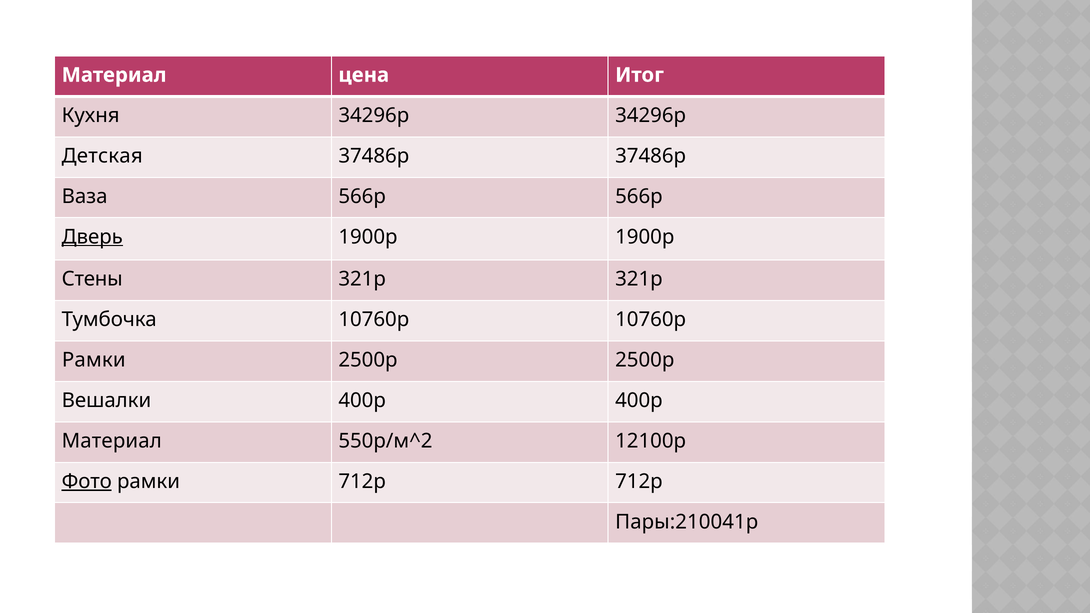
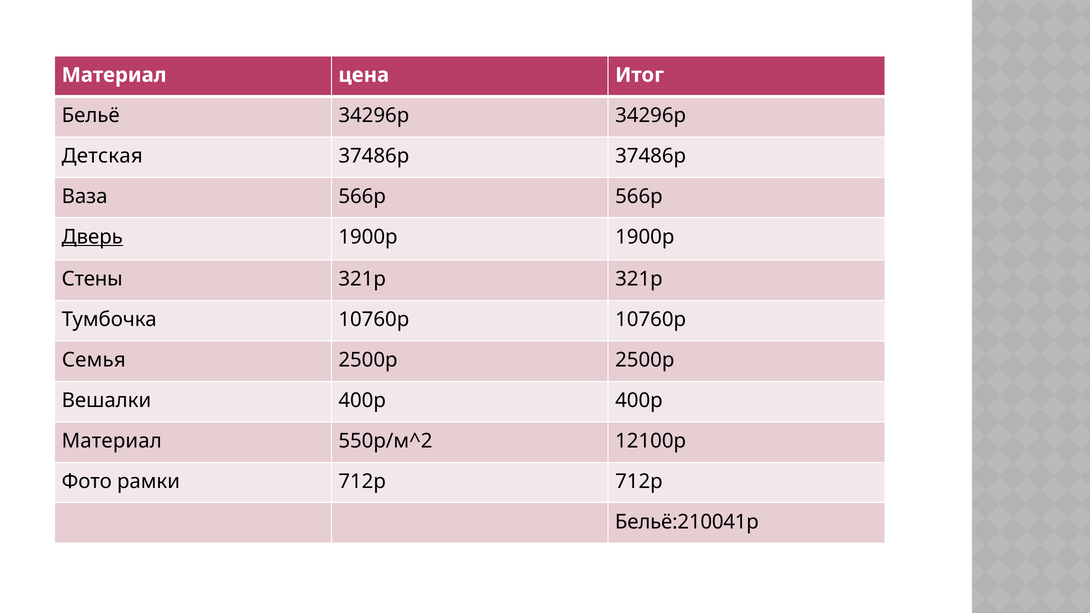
Кухня: Кухня -> Бельё (91, 116)
Рамки: Рамки -> Семья (94, 360)
Фото underline: present -> none (87, 481)
Пары:210041р: Пары:210041р -> Бельё:210041р (687, 522)
